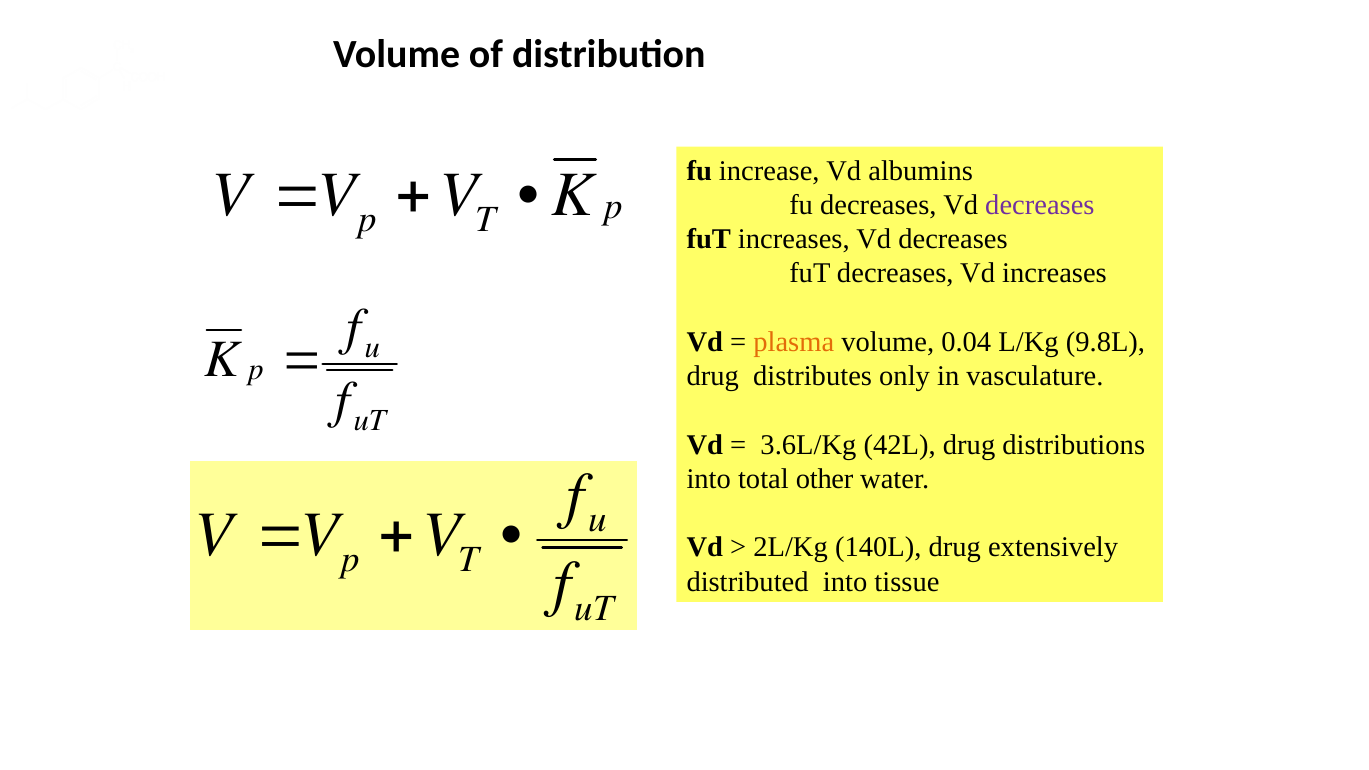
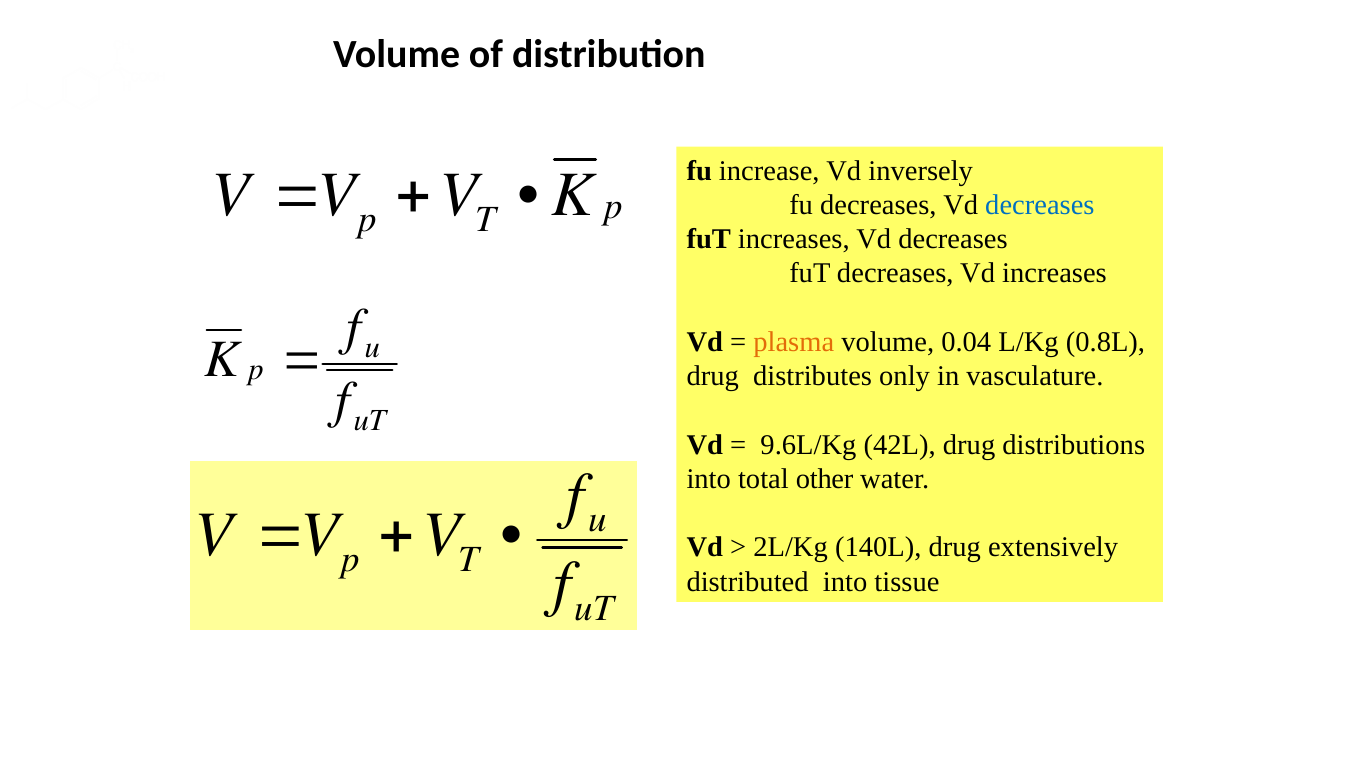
albumins: albumins -> inversely (921, 171)
decreases colour: purple -> blue (1040, 205)
9.8L: 9.8L -> 0.8L (1105, 342)
3.6L/Kg: 3.6L/Kg -> 9.6L/Kg (808, 445)
